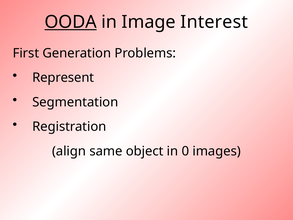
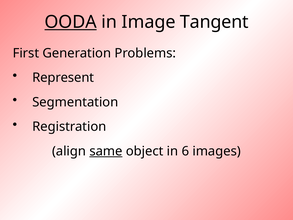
Interest: Interest -> Tangent (214, 22)
same underline: none -> present (106, 151)
0: 0 -> 6 (185, 151)
